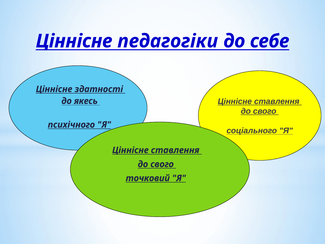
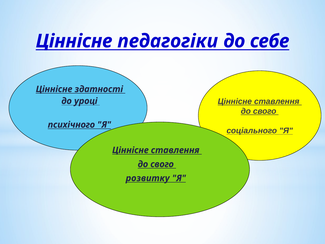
якесь: якесь -> уроці (86, 101)
точковий: точковий -> розвитку (148, 178)
